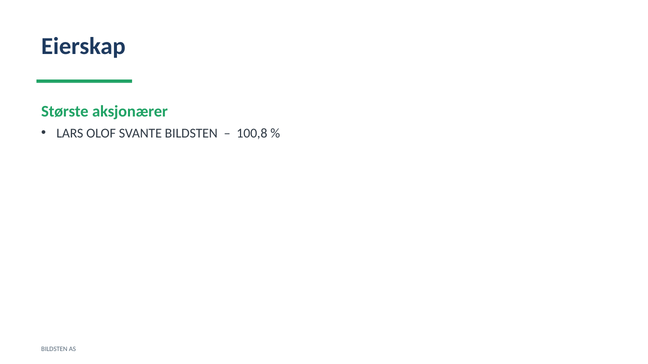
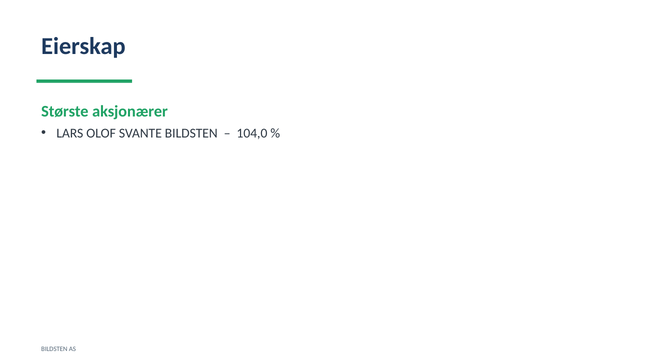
100,8: 100,8 -> 104,0 (252, 133)
